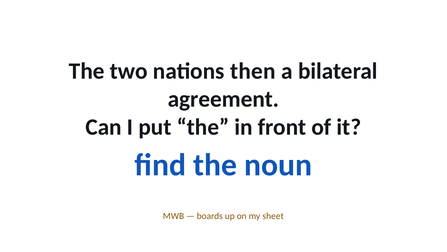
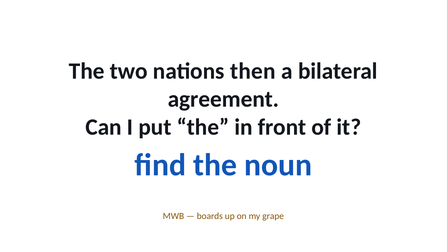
sheet: sheet -> grape (273, 216)
